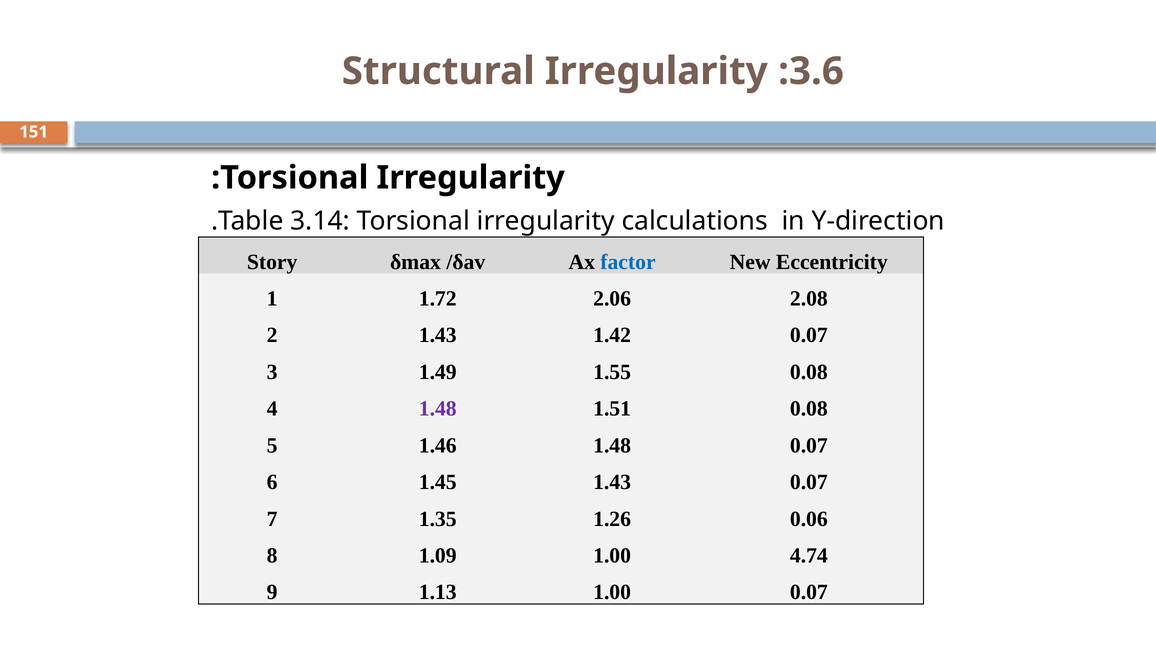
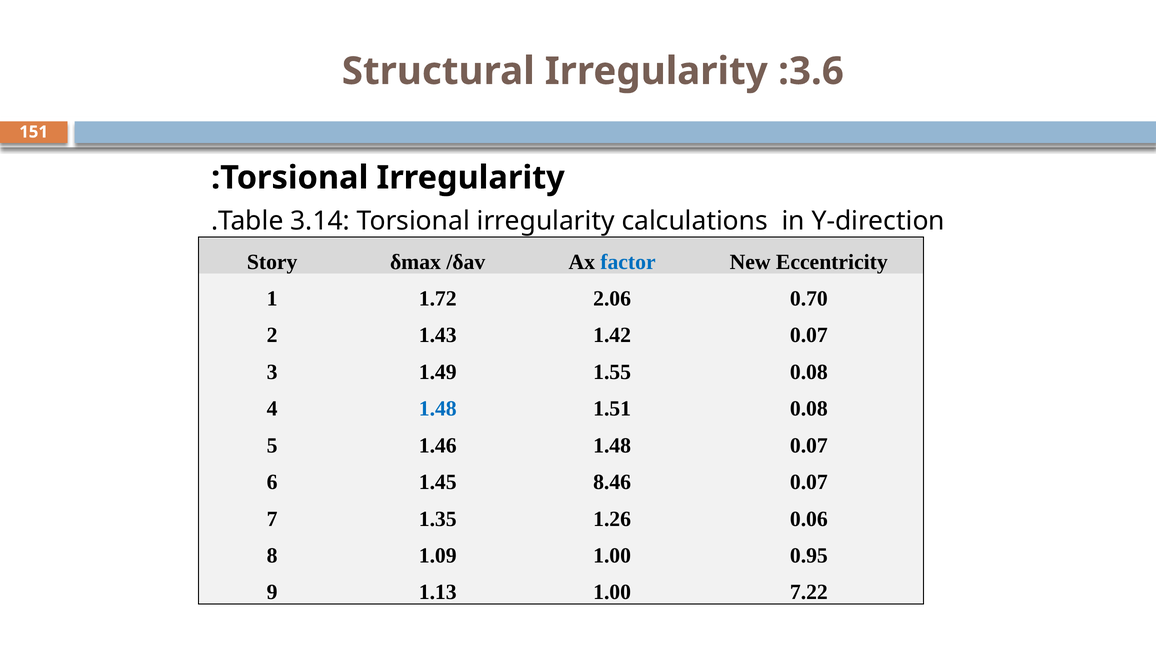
2.08: 2.08 -> 0.70 (809, 299)
1.48 colour: purple -> blue (438, 409)
1.45 1.43: 1.43 -> 8.46 (612, 482)
4.74: 4.74 -> 0.95 (809, 556)
1.00 0.07: 0.07 -> 7.22 (809, 593)
